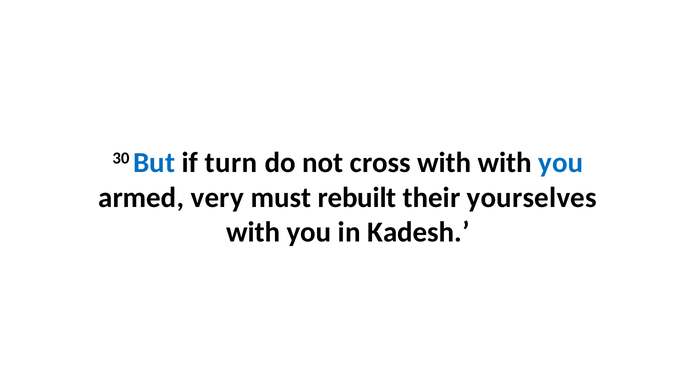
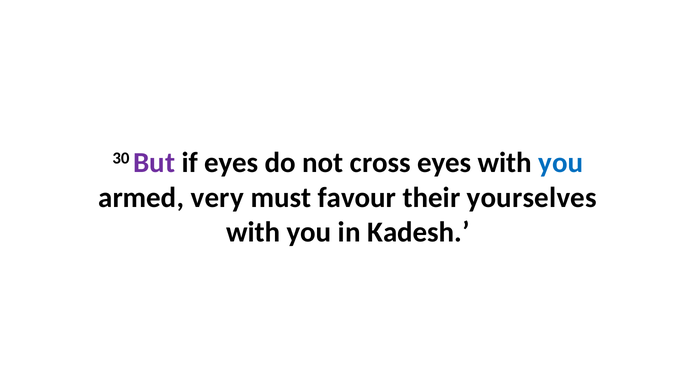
But colour: blue -> purple (154, 163)
if turn: turn -> eyes (231, 163)
cross with: with -> eyes (444, 163)
rebuilt: rebuilt -> favour (357, 198)
